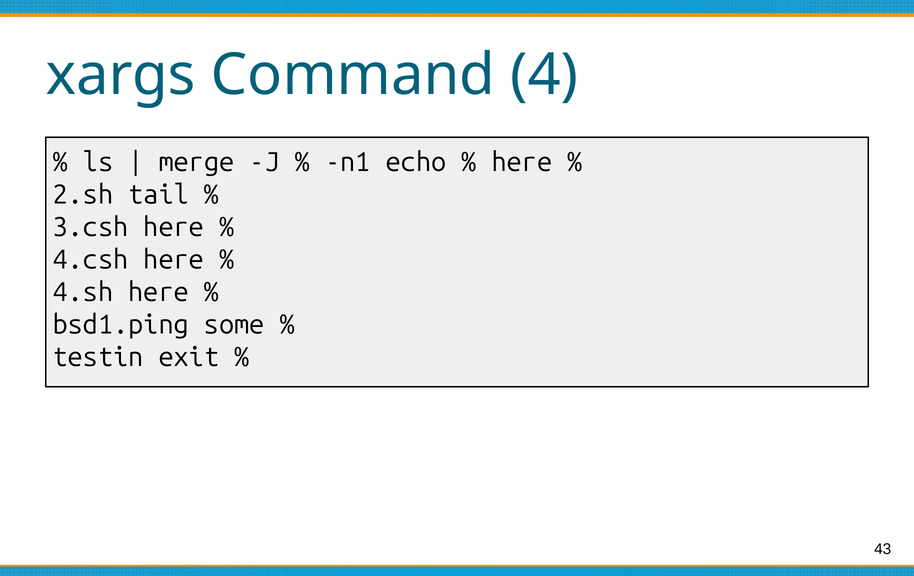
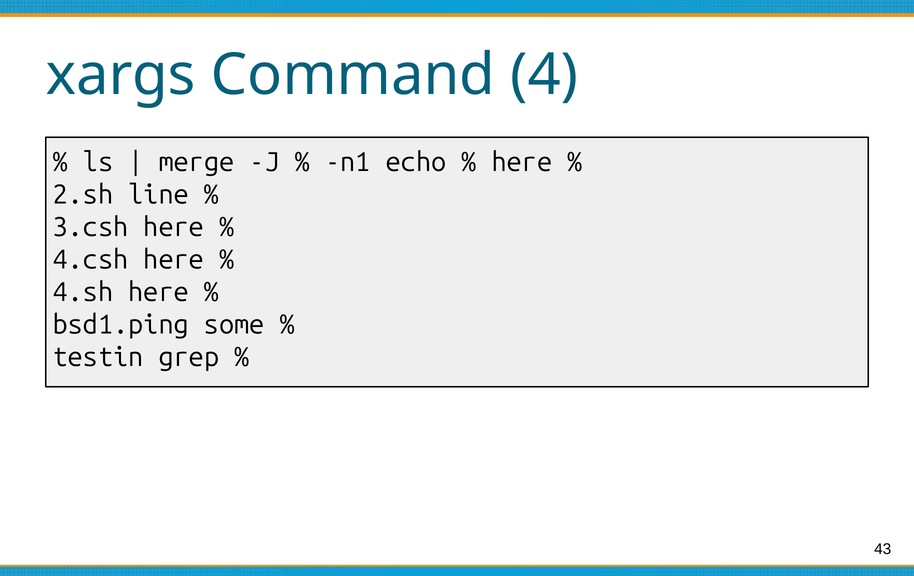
tail: tail -> line (159, 195)
exit: exit -> grep (189, 357)
